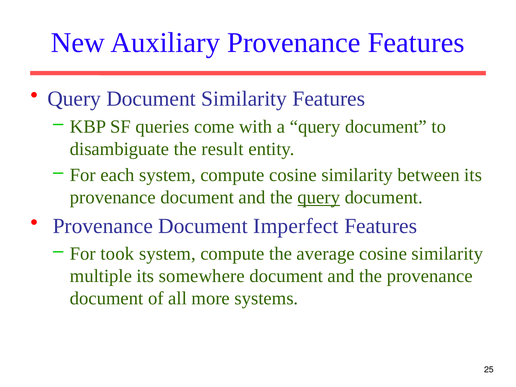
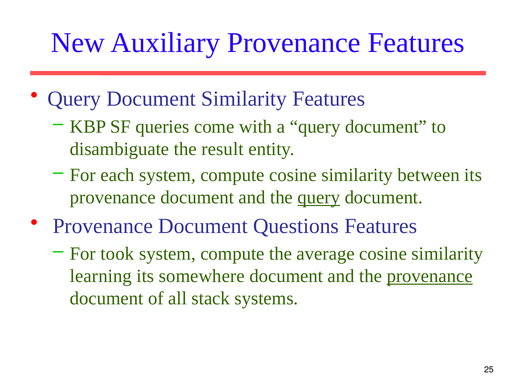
Imperfect: Imperfect -> Questions (296, 226)
multiple: multiple -> learning (101, 276)
provenance underline: none -> present (430, 276)
more: more -> stack (211, 299)
